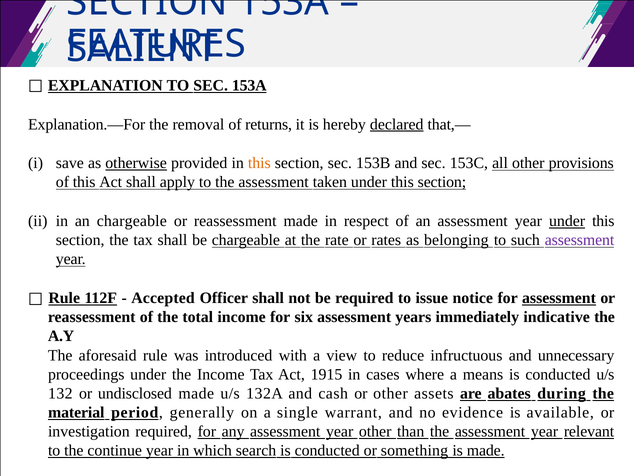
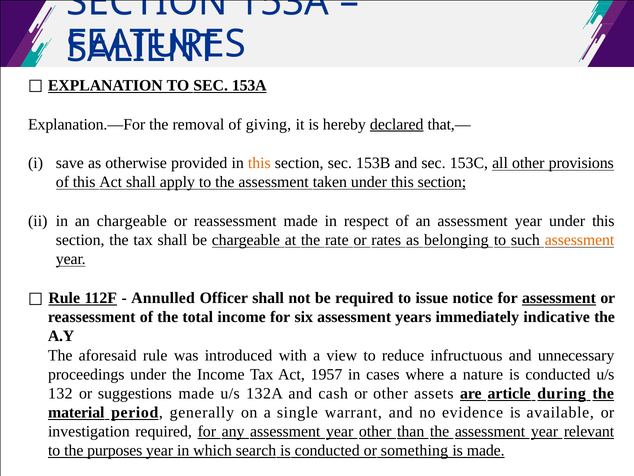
returns: returns -> giving (268, 124)
otherwise underline: present -> none (136, 163)
under underline: present -> none (567, 221)
assessment colour: purple -> orange (580, 240)
Accepted: Accepted -> Annulled (163, 298)
1915: 1915 -> 1957 (326, 374)
means: means -> nature (483, 374)
undisclosed: undisclosed -> suggestions (135, 393)
abates: abates -> article (509, 393)
continue: continue -> purposes (115, 450)
